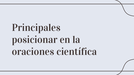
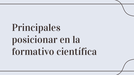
oraciones: oraciones -> formativo (33, 52)
